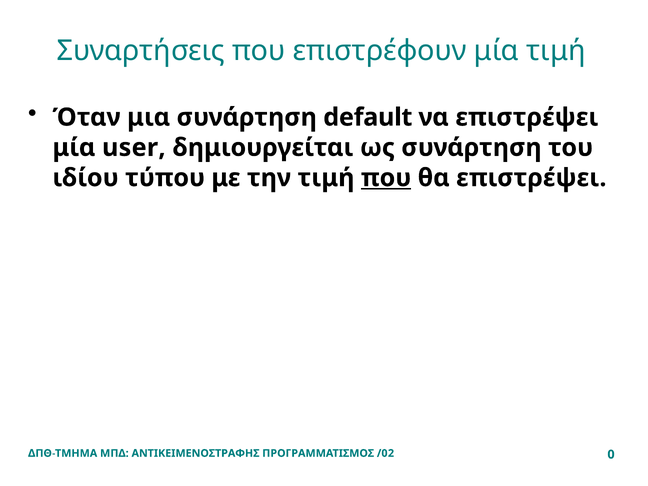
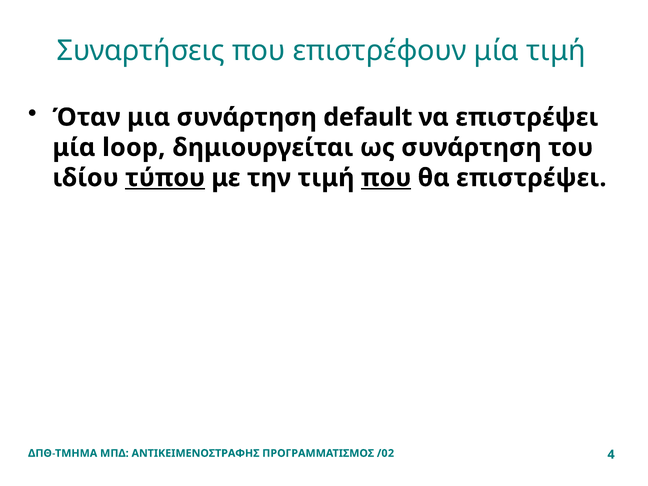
user: user -> loop (134, 148)
τύπου underline: none -> present (165, 178)
0: 0 -> 4 (611, 454)
